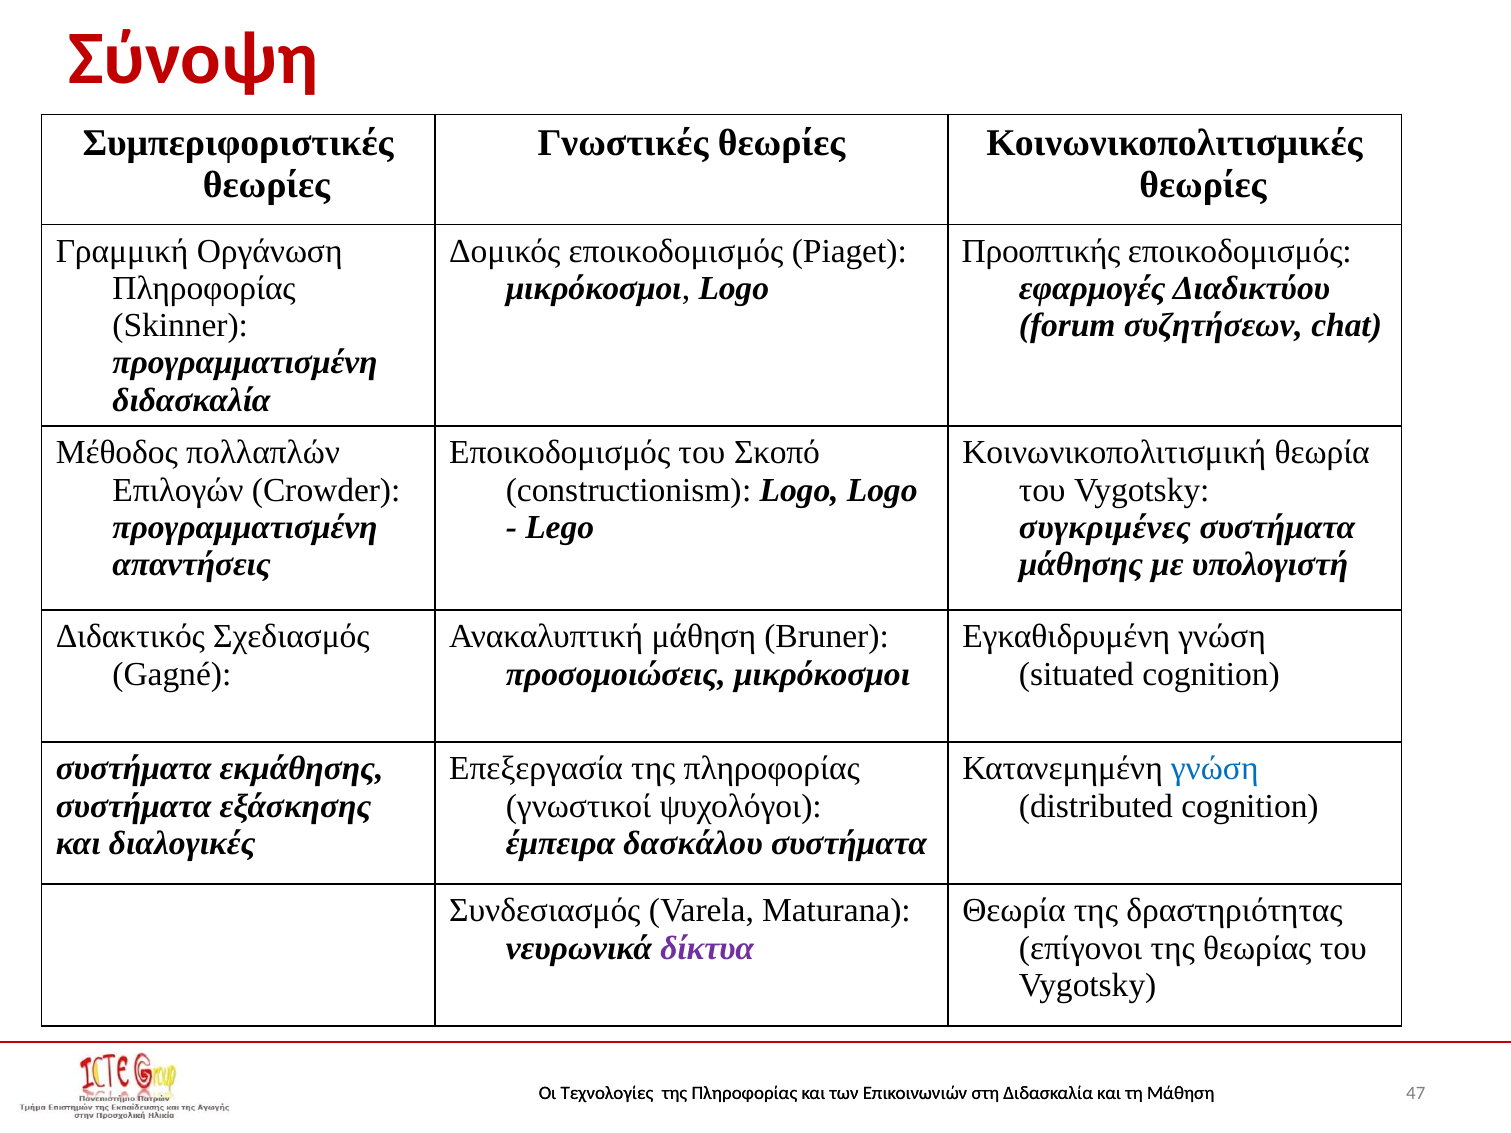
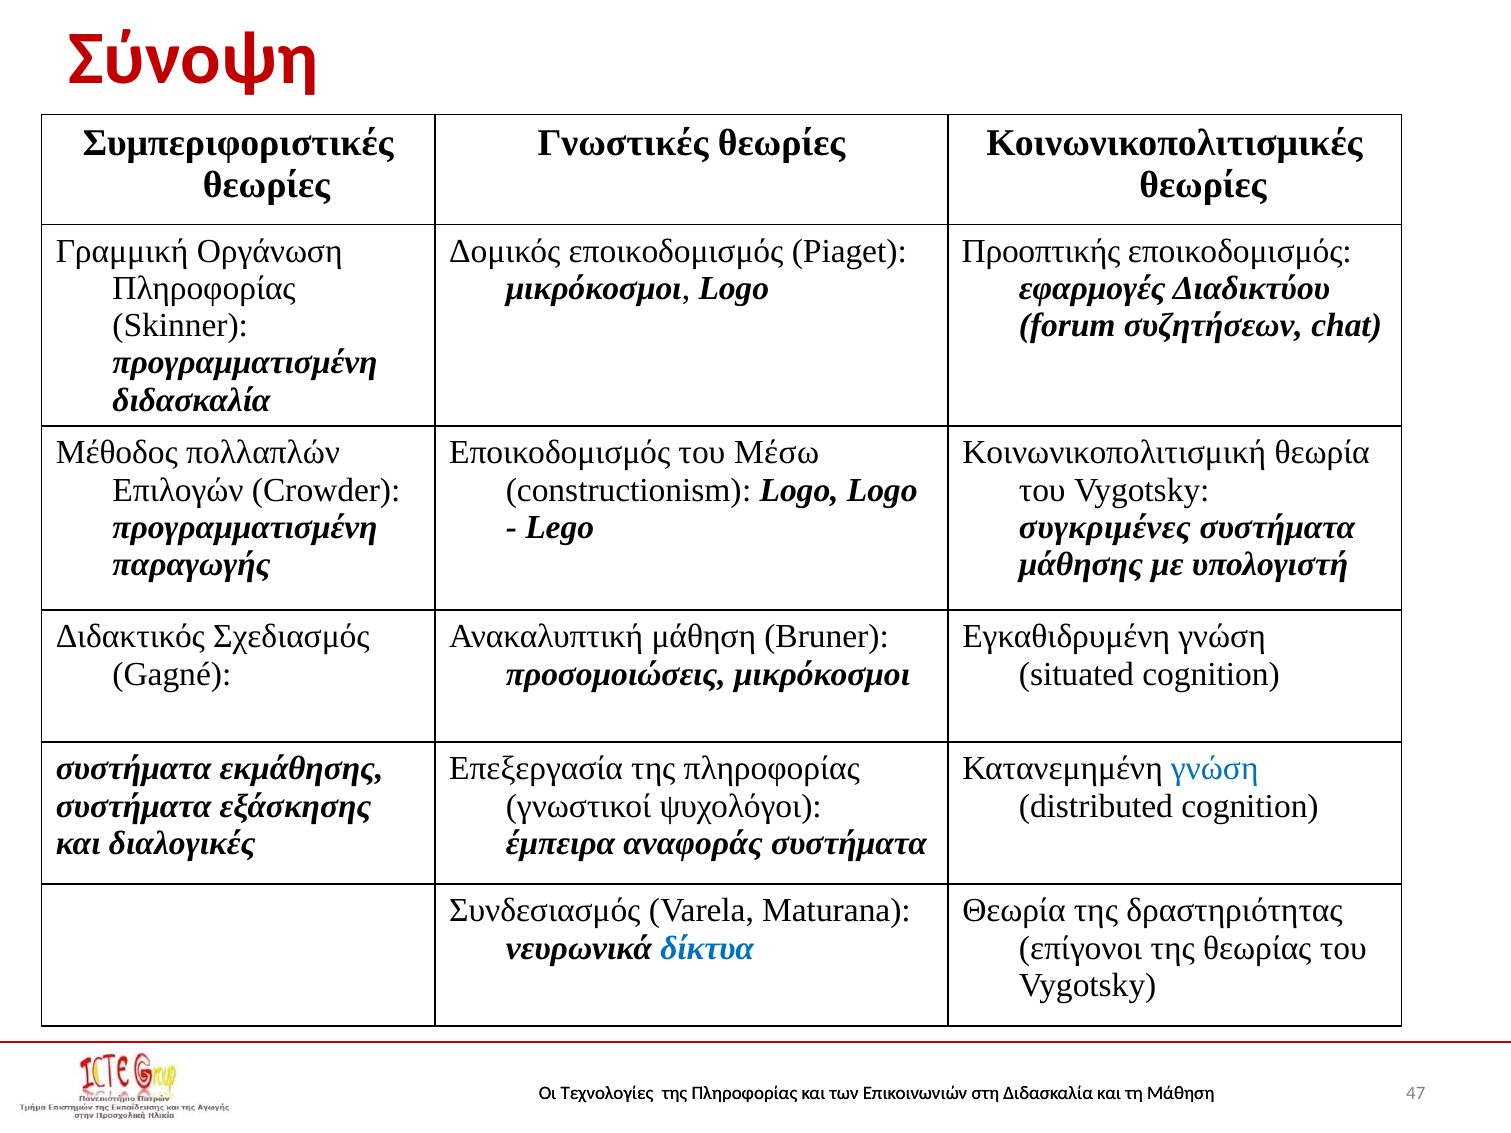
Σκοπό: Σκοπό -> Μέσω (777, 453)
απαντήσεις: απαντήσεις -> παραγωγής (192, 565)
δασκάλου: δασκάλου -> αναφοράς (693, 843)
δίκτυα colour: purple -> blue (707, 948)
